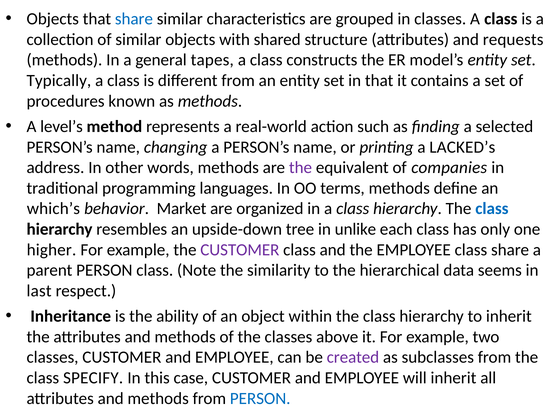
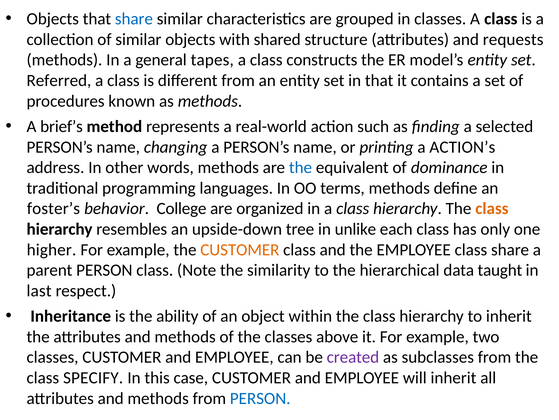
Typically: Typically -> Referred (59, 80)
level’s: level’s -> brief’s (62, 126)
LACKED’s: LACKED’s -> ACTION’s (462, 147)
the colour: purple -> blue (300, 167)
companies: companies -> dominance (449, 167)
which’s: which’s -> foster’s (53, 208)
Market: Market -> College (182, 208)
class colour: blue -> orange (492, 208)
CUSTOMER colour: purple -> orange (240, 249)
seems: seems -> taught (500, 270)
